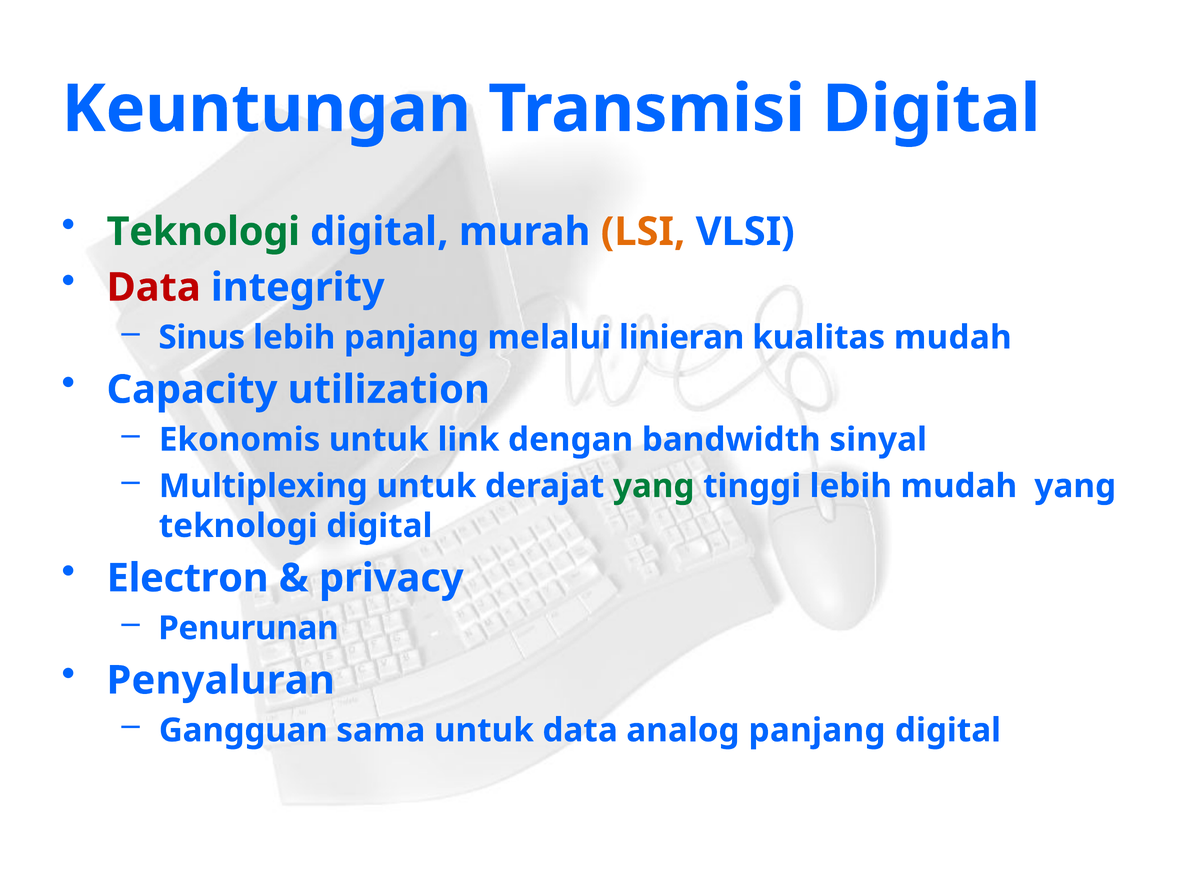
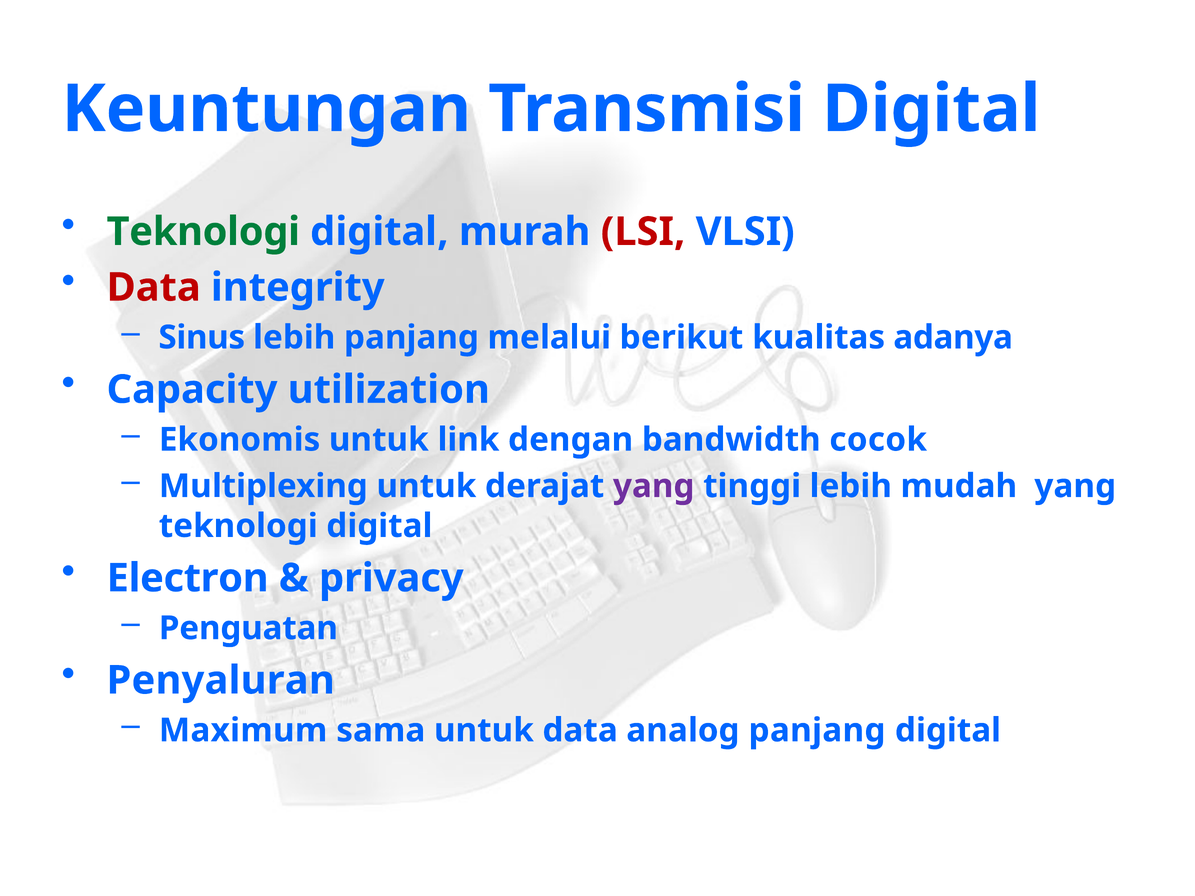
LSI colour: orange -> red (643, 232)
linieran: linieran -> berikut (681, 338)
kualitas mudah: mudah -> adanya (953, 338)
sinyal: sinyal -> cocok (878, 440)
yang colour: green -> purple (654, 486)
Penurunan: Penurunan -> Penguatan (248, 628)
Gangguan: Gangguan -> Maximum (243, 731)
